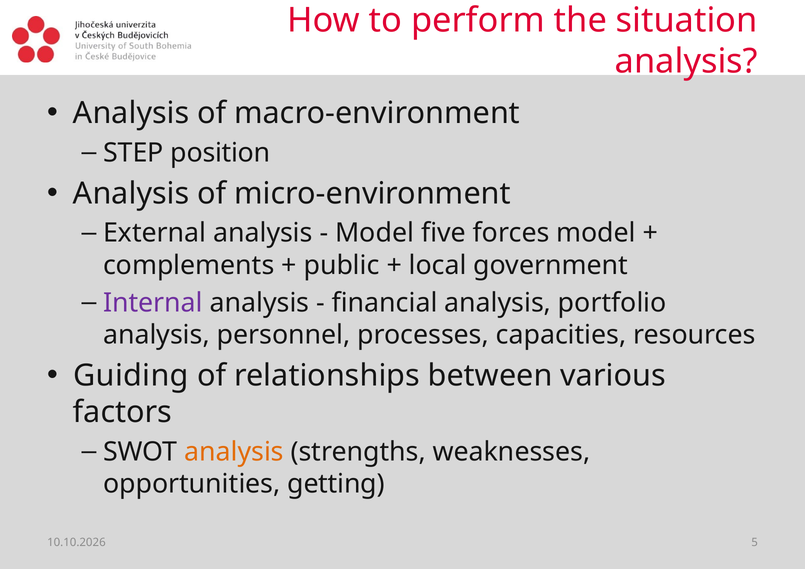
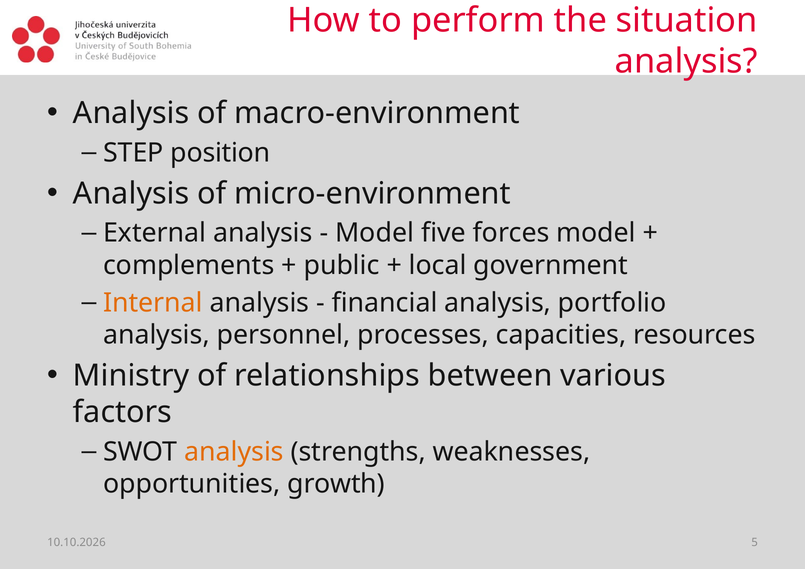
Internal colour: purple -> orange (153, 303)
Guiding: Guiding -> Ministry (131, 376)
getting: getting -> growth (336, 484)
